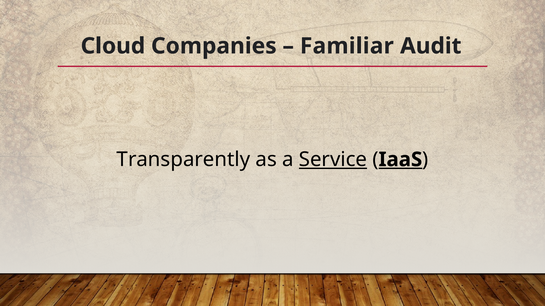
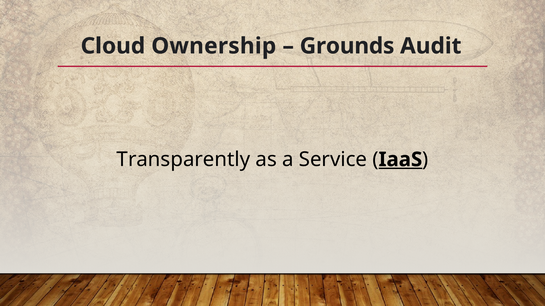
Companies: Companies -> Ownership (214, 46)
Familiar: Familiar -> Grounds (347, 46)
Service underline: present -> none (333, 160)
